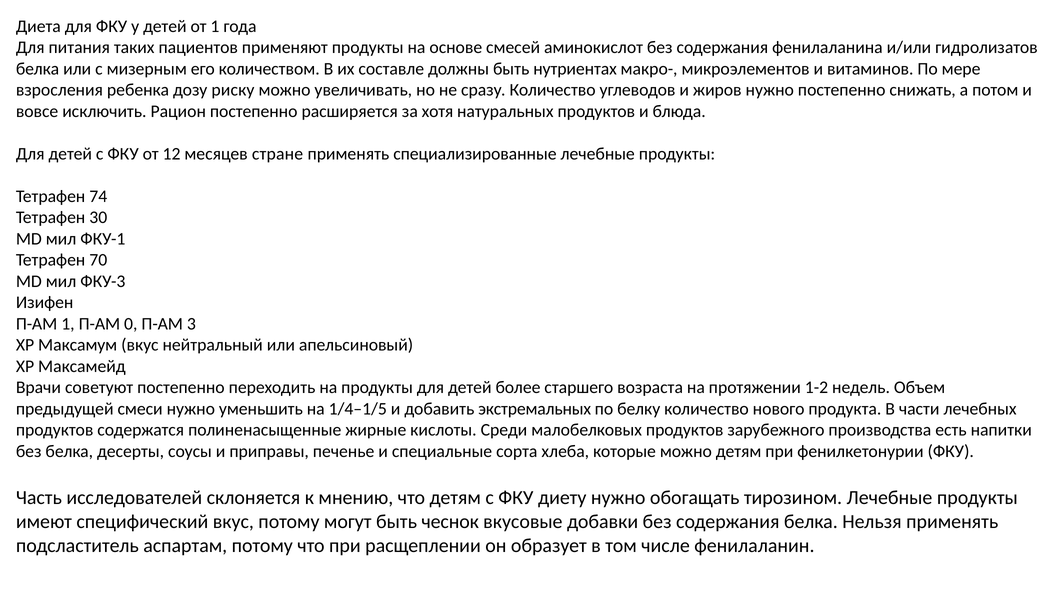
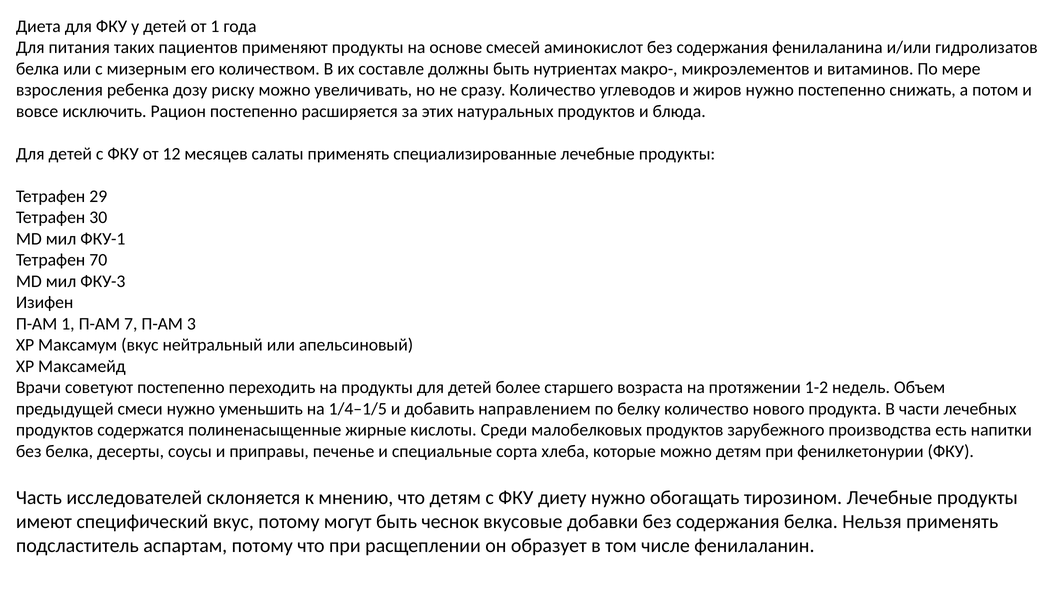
хотя: хотя -> этих (438, 111)
стране: стране -> салаты (278, 154)
74: 74 -> 29 (98, 196)
0: 0 -> 7 (131, 324)
экстремальных: экстремальных -> направлением (534, 409)
